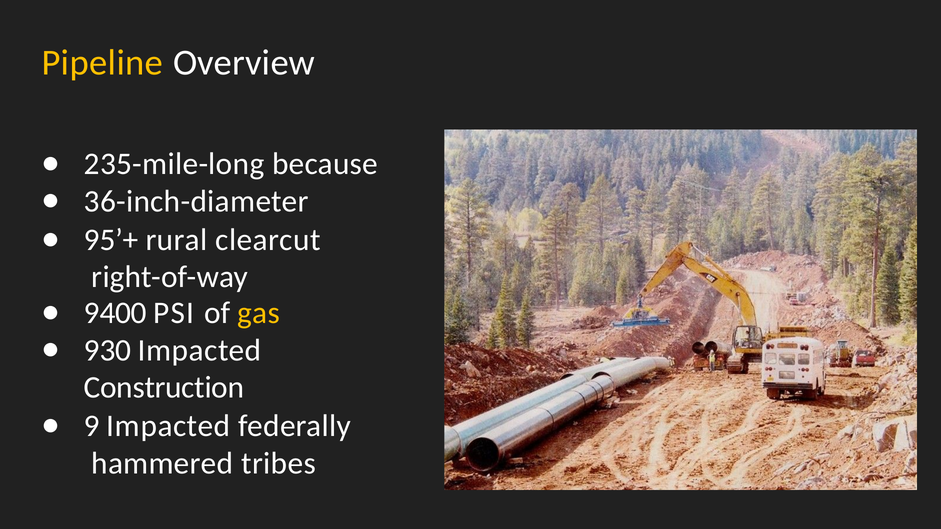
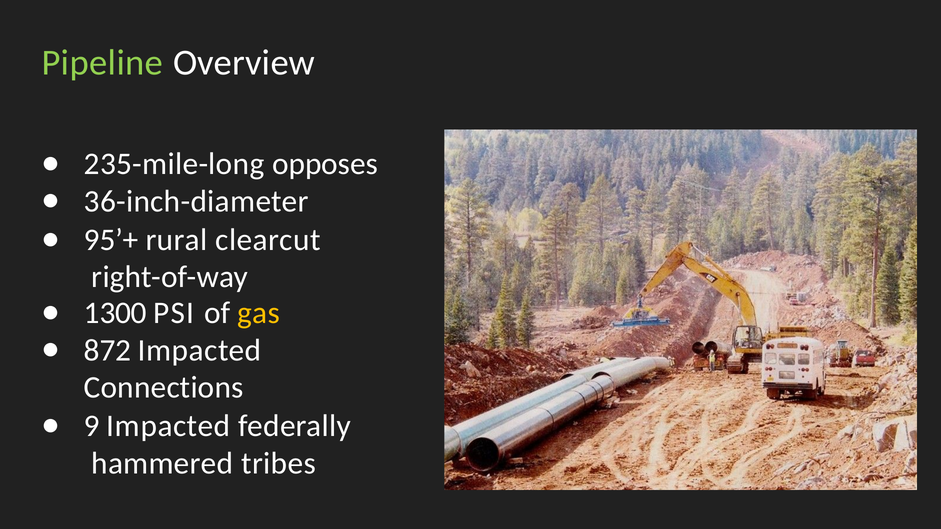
Pipeline colour: yellow -> light green (102, 62)
because: because -> opposes (325, 164)
9400: 9400 -> 1300 (115, 313)
930: 930 -> 872 (107, 350)
Construction: Construction -> Connections (164, 388)
